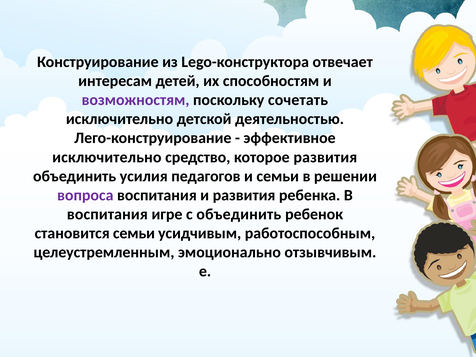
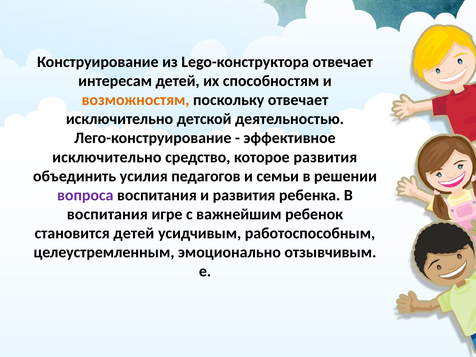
возможностям colour: purple -> orange (136, 100)
поскольку сочетать: сочетать -> отвечает (298, 100)
с объединить: объединить -> важнейшим (239, 214)
становится семьи: семьи -> детей (134, 233)
